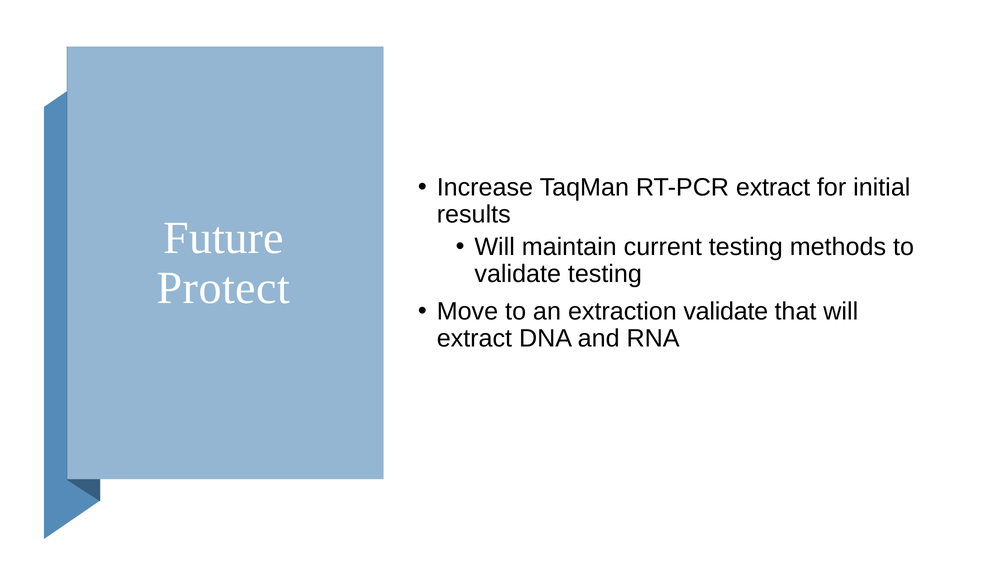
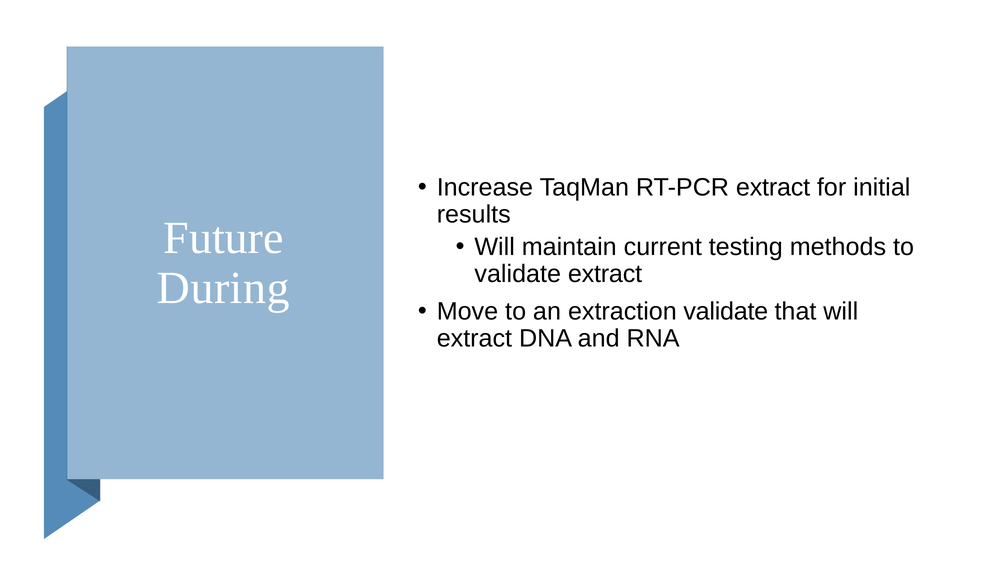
validate testing: testing -> extract (605, 274)
Protect: Protect -> During (223, 288)
